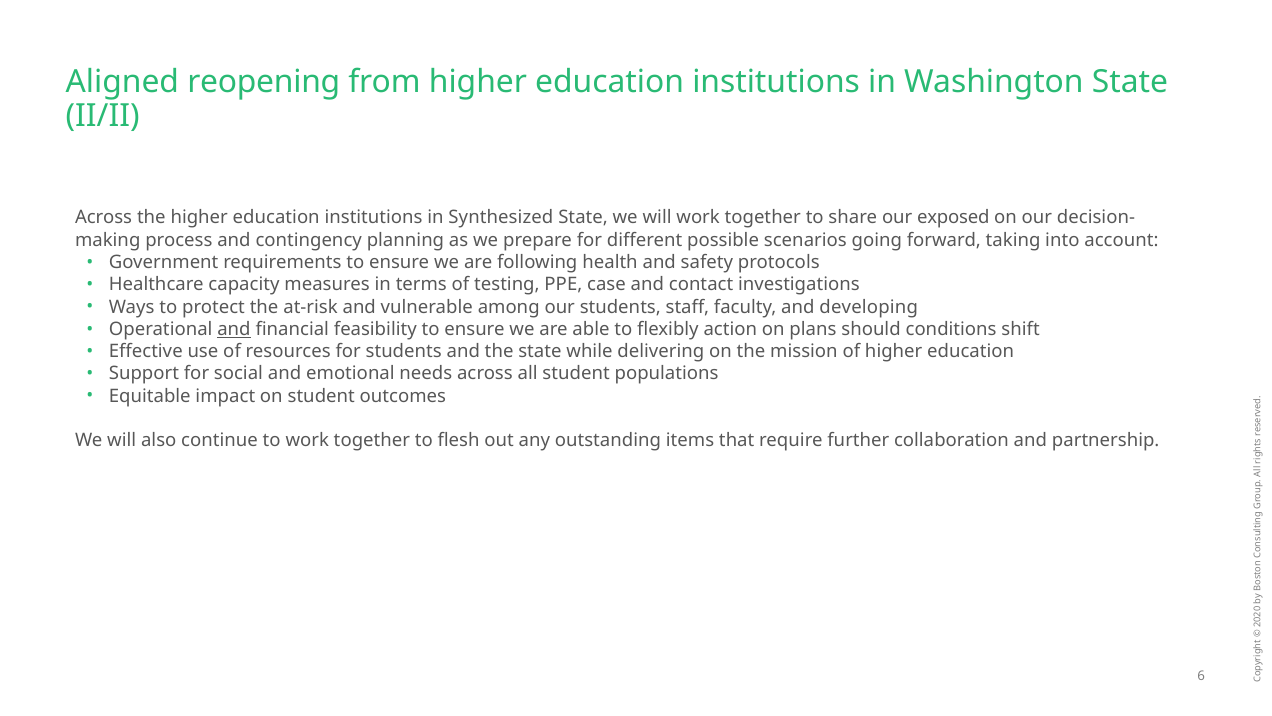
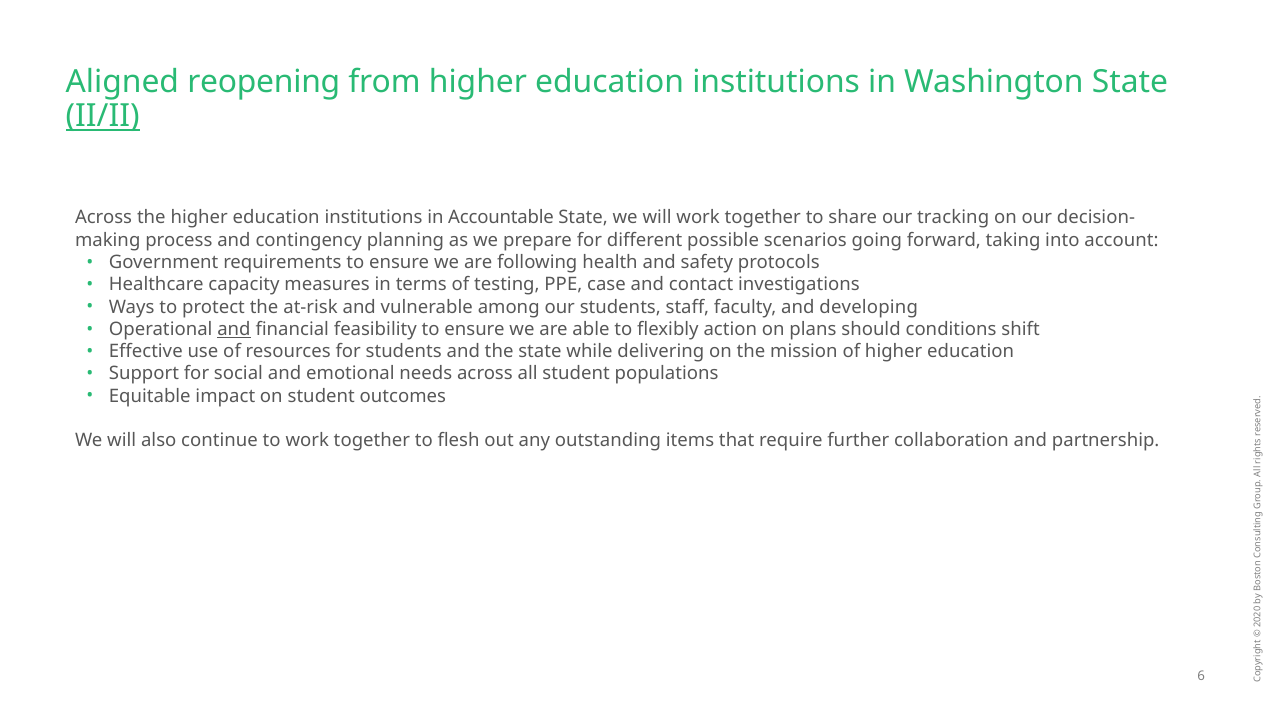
II/II underline: none -> present (103, 116)
Synthesized: Synthesized -> Accountable (501, 218)
exposed: exposed -> tracking (953, 218)
